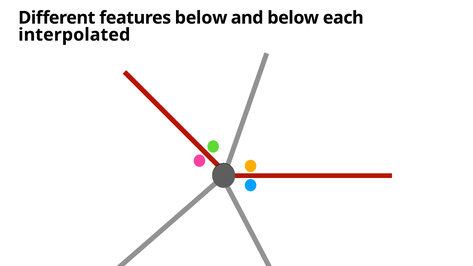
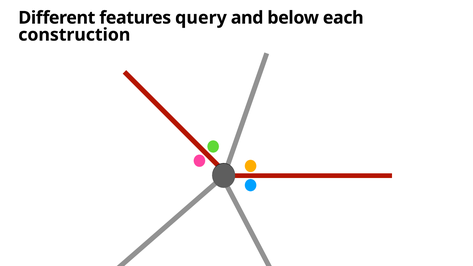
features below: below -> query (201, 18)
interpolated: interpolated -> construction (74, 35)
